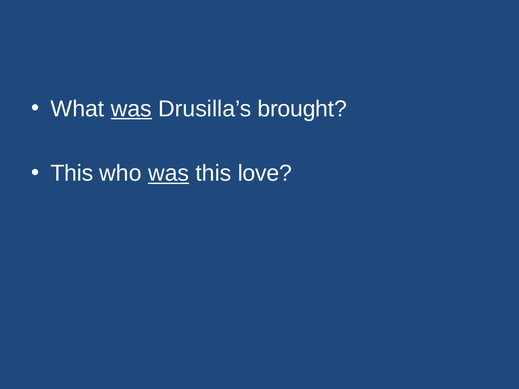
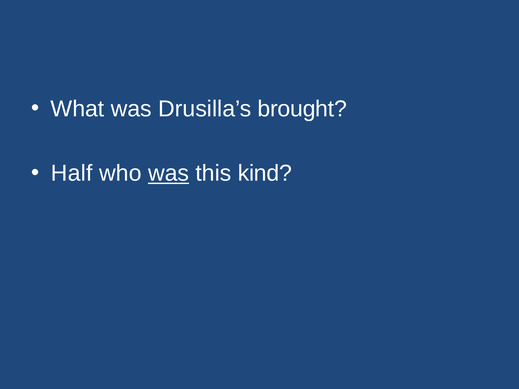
was underline: present -> none (131, 109)
This: This -> Half (72, 173)
love: love -> kind (265, 173)
